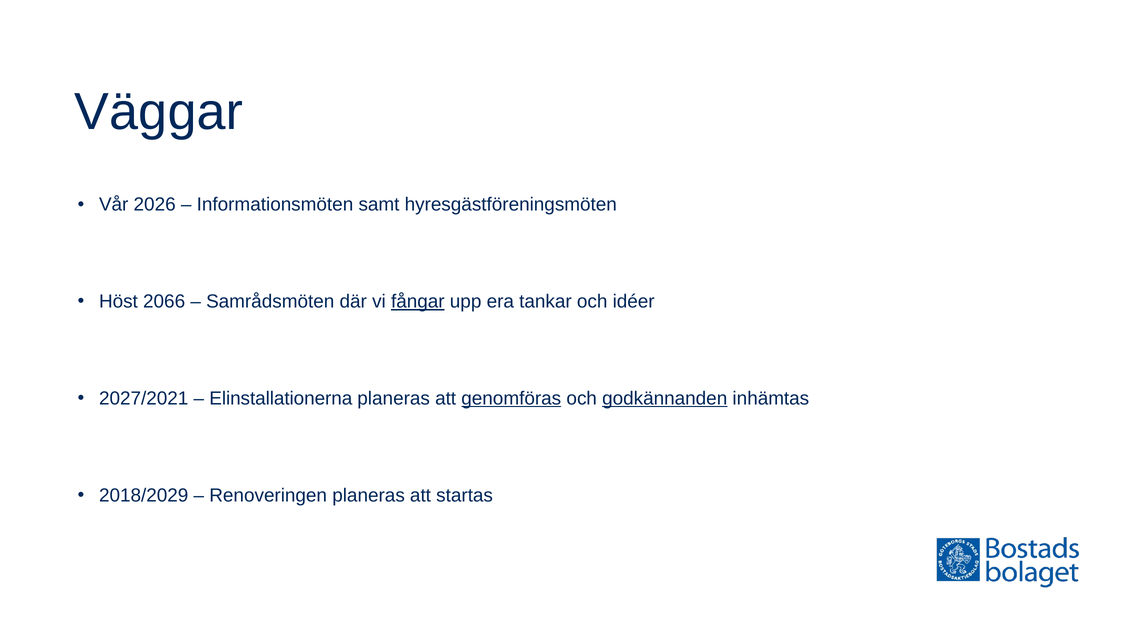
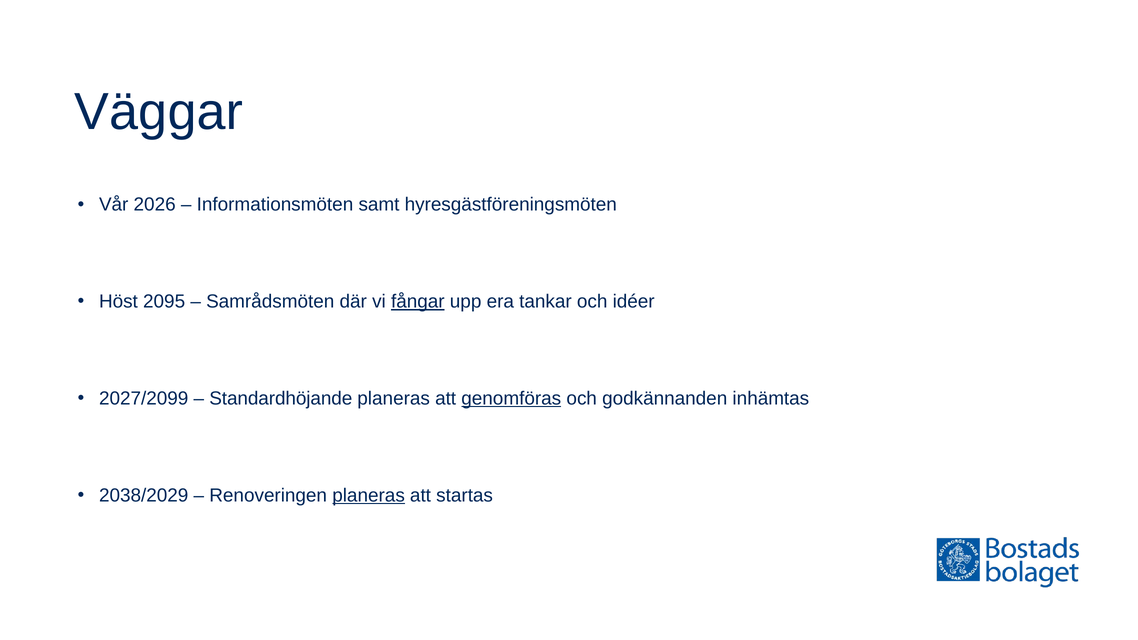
2066: 2066 -> 2095 (164, 302)
2027/2021: 2027/2021 -> 2027/2099 (144, 399)
Elinstallationerna: Elinstallationerna -> Standardhöjande (281, 399)
godkännanden underline: present -> none (665, 399)
2018/2029: 2018/2029 -> 2038/2029 (144, 496)
planeras underline: none -> present (369, 496)
